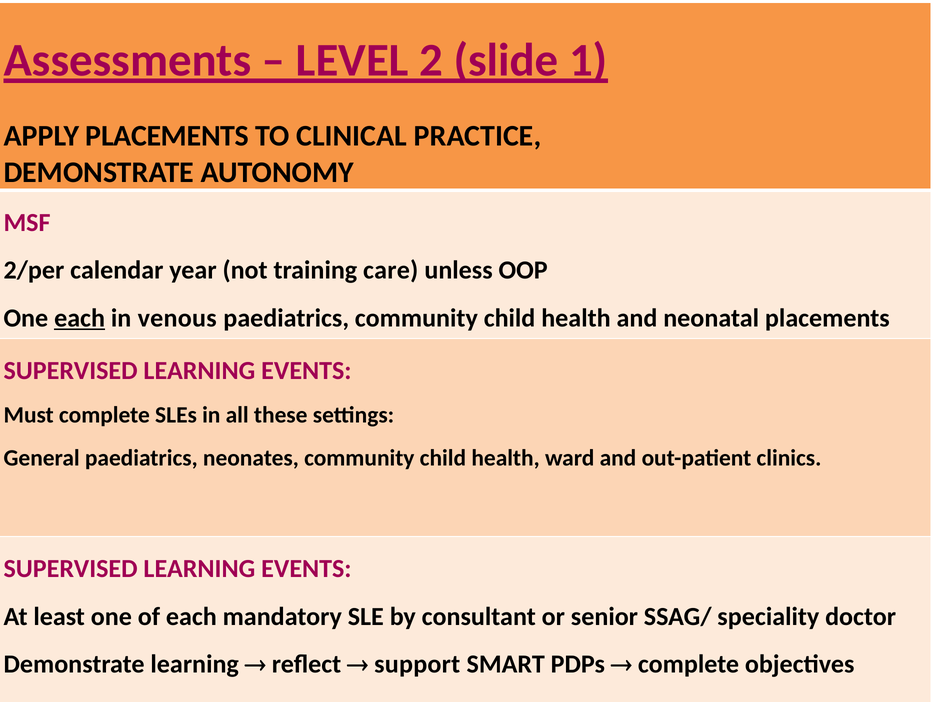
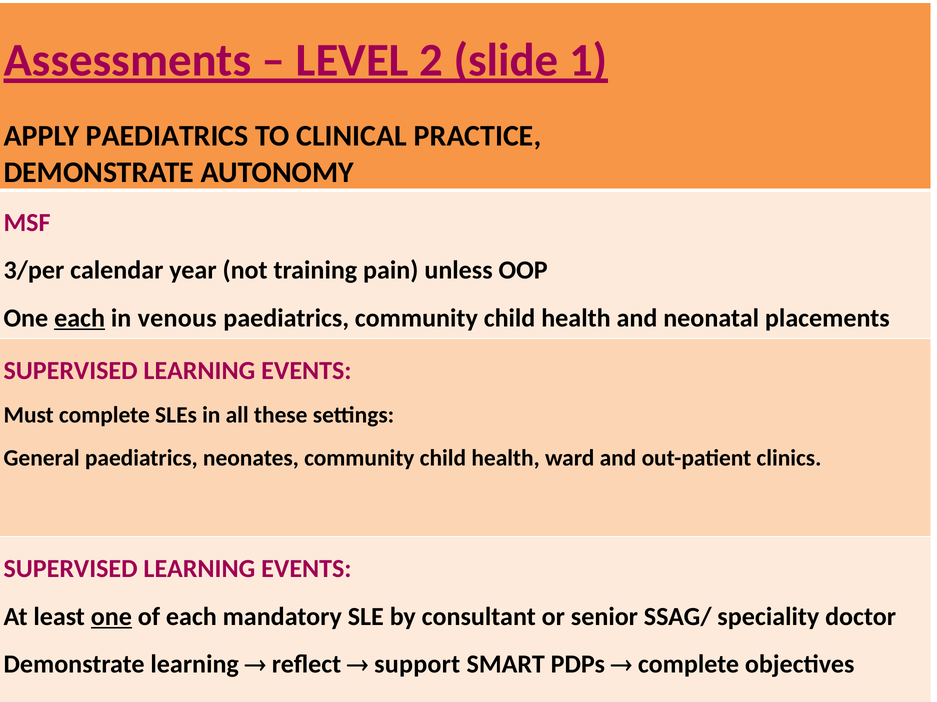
APPLY PLACEMENTS: PLACEMENTS -> PAEDIATRICS (167, 136)
2/per: 2/per -> 3/per (34, 271)
care: care -> pain (391, 271)
one underline: none -> present (111, 617)
